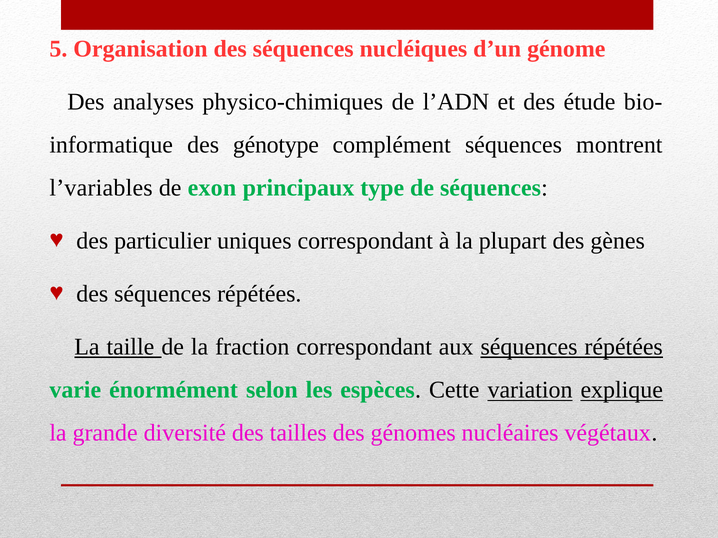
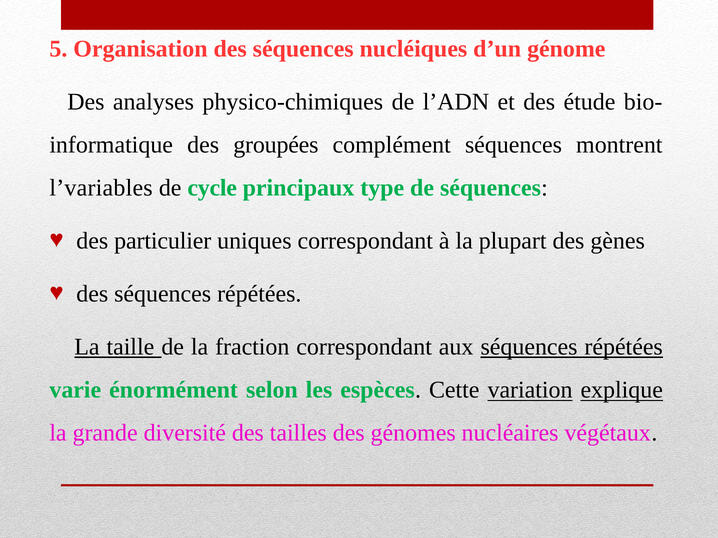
génotype: génotype -> groupées (276, 145)
exon: exon -> cycle (212, 188)
